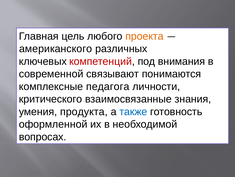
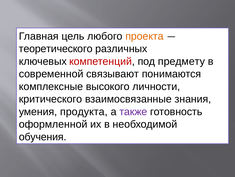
американского: американского -> теоретического (56, 49)
внимания: внимания -> предмету (181, 61)
педагога: педагога -> высокого (108, 86)
также colour: blue -> purple (133, 111)
вопросах: вопросах -> обучения (43, 136)
